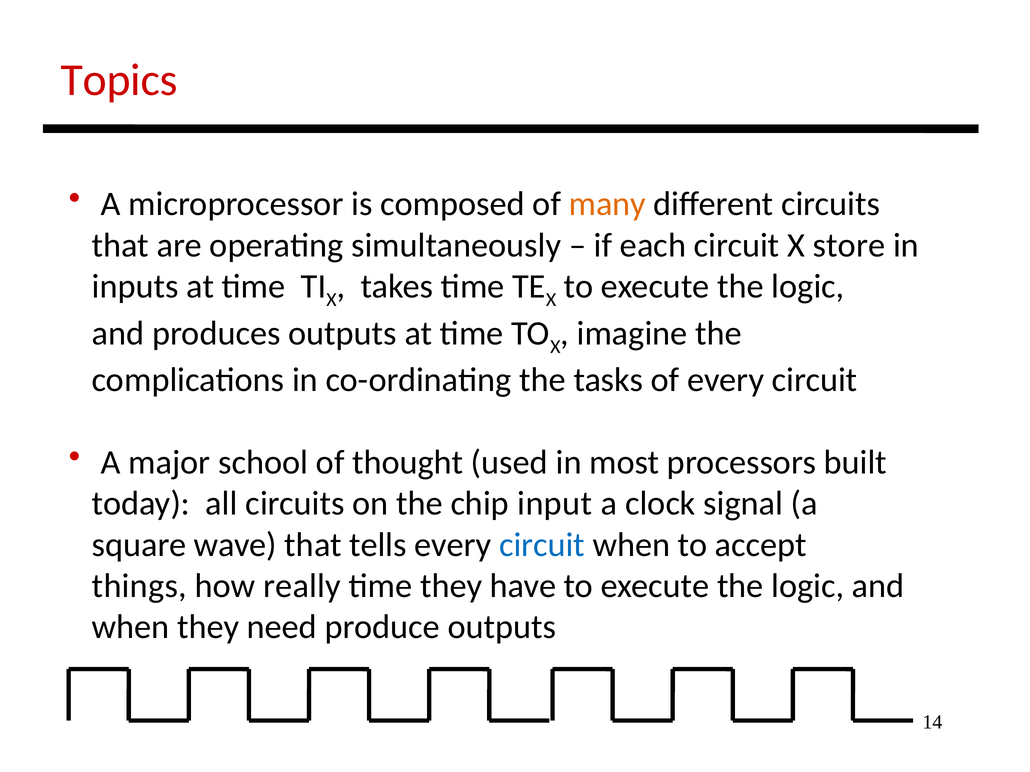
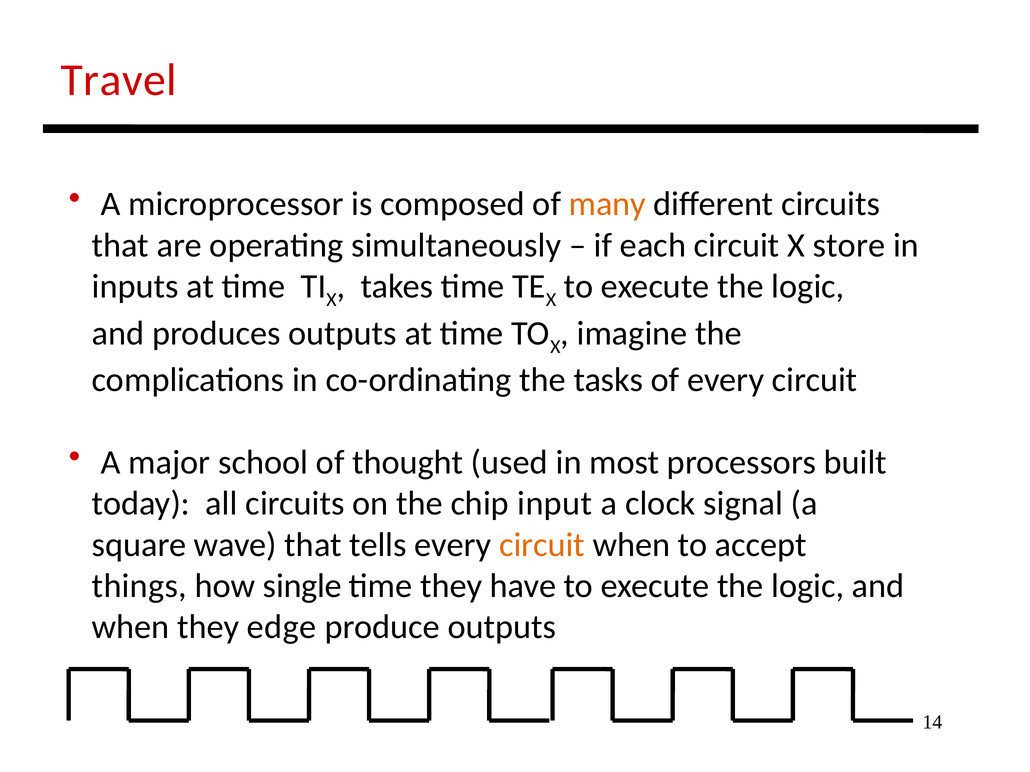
Topics: Topics -> Travel (119, 80)
circuit colour: blue -> orange (542, 545)
really: really -> single (302, 586)
need: need -> edge (282, 628)
